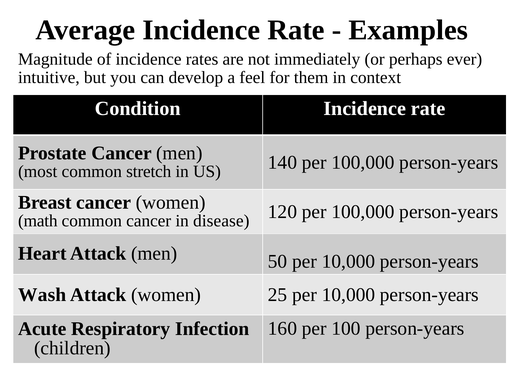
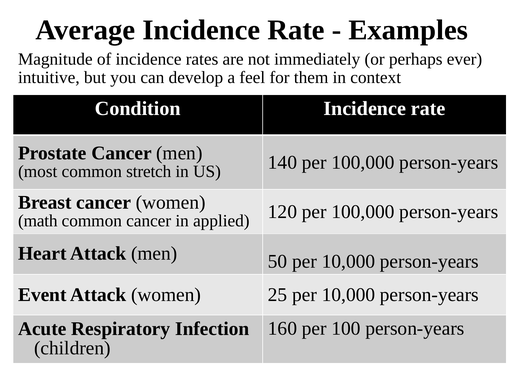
disease: disease -> applied (221, 221)
Wash: Wash -> Event (42, 295)
